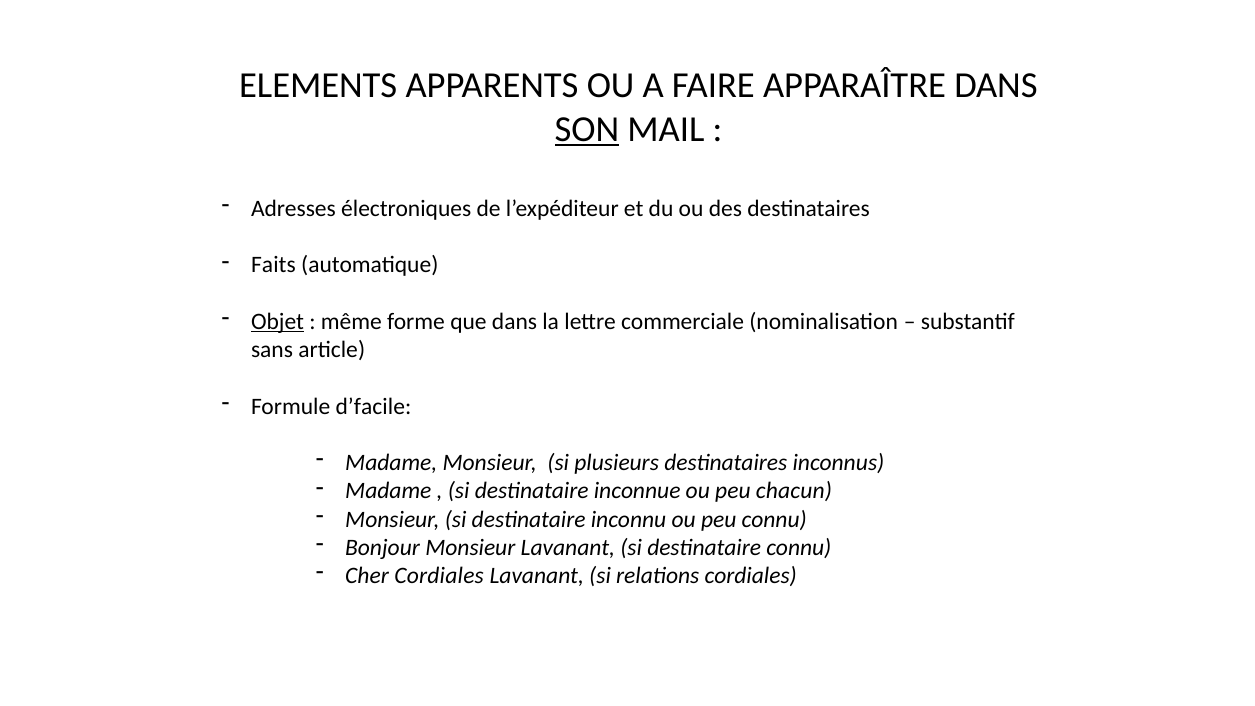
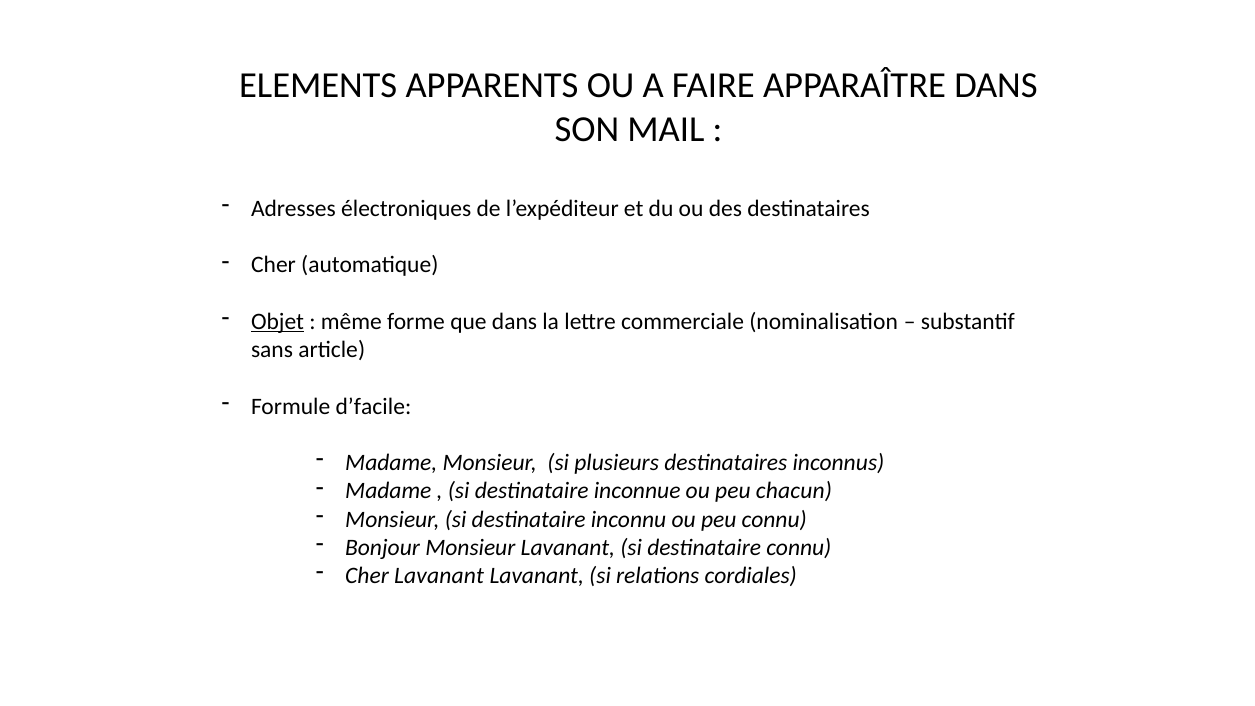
SON underline: present -> none (587, 130)
Faits: Faits -> Cher (273, 265)
Cher Cordiales: Cordiales -> Lavanant (439, 576)
